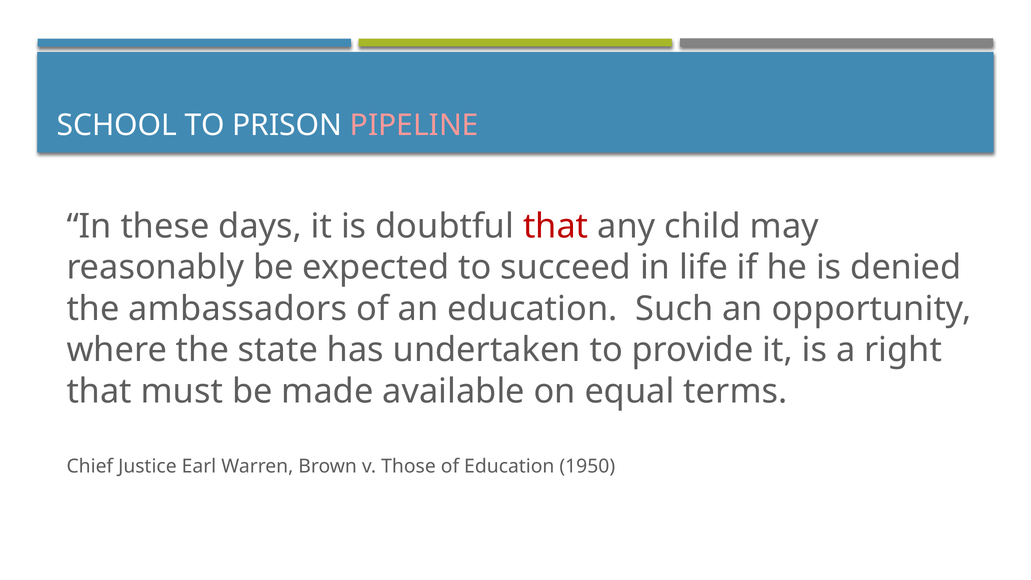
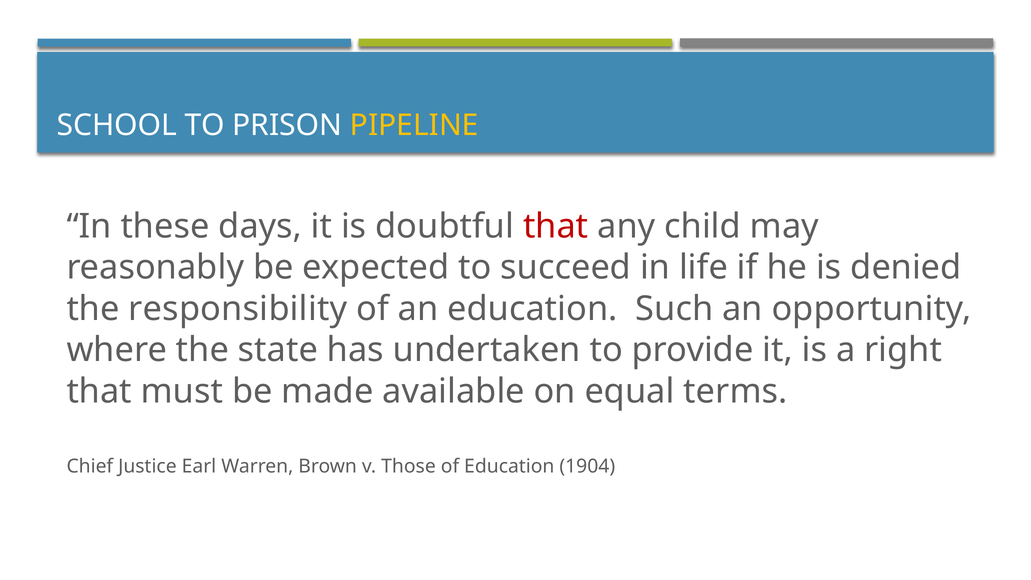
PIPELINE colour: pink -> yellow (414, 125)
ambassadors: ambassadors -> responsibility (238, 309)
1950: 1950 -> 1904 (587, 466)
